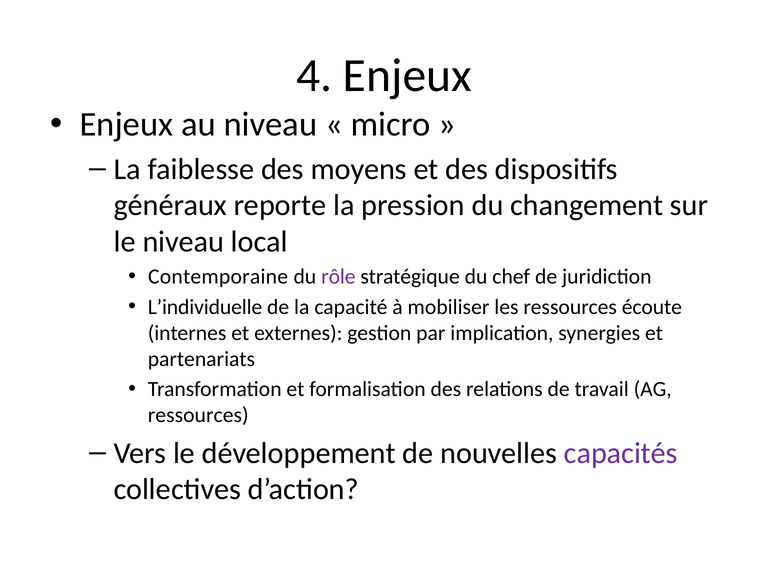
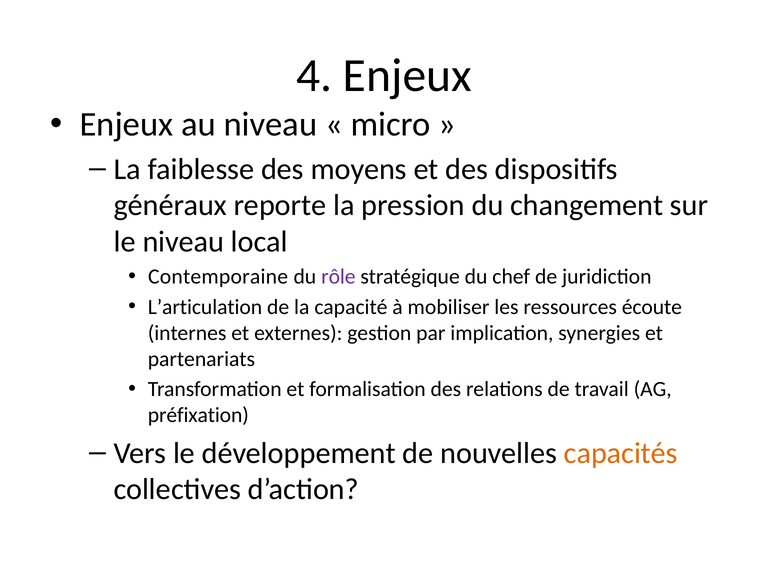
L’individuelle: L’individuelle -> L’articulation (205, 307)
ressources: ressources -> préfixation (198, 415)
capacités colour: purple -> orange (621, 453)
